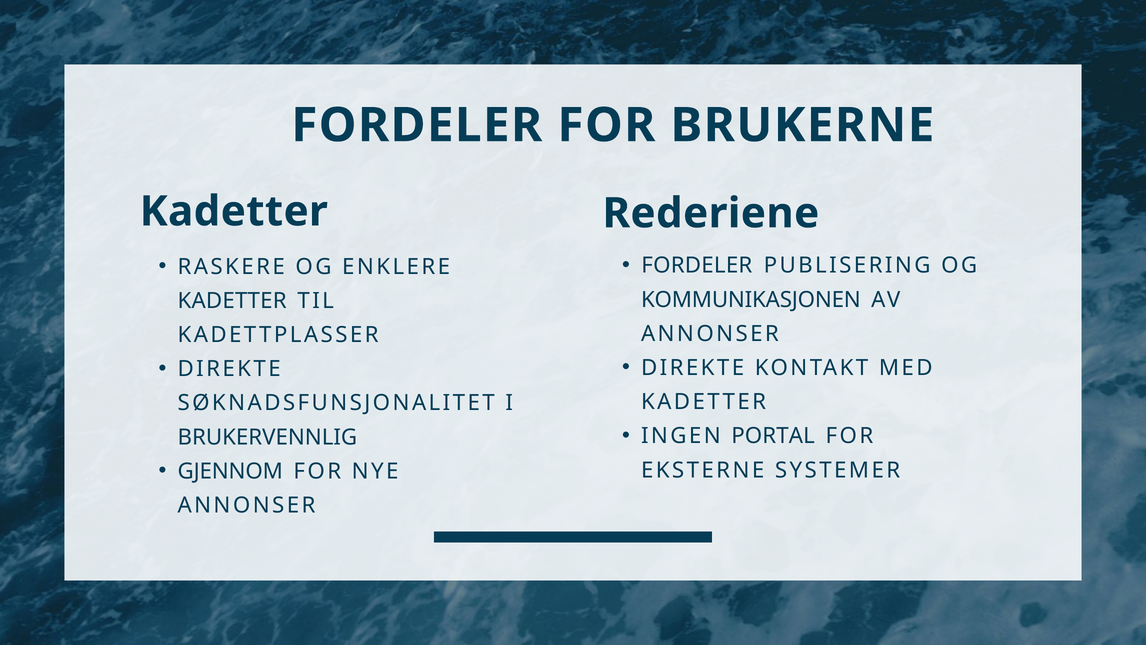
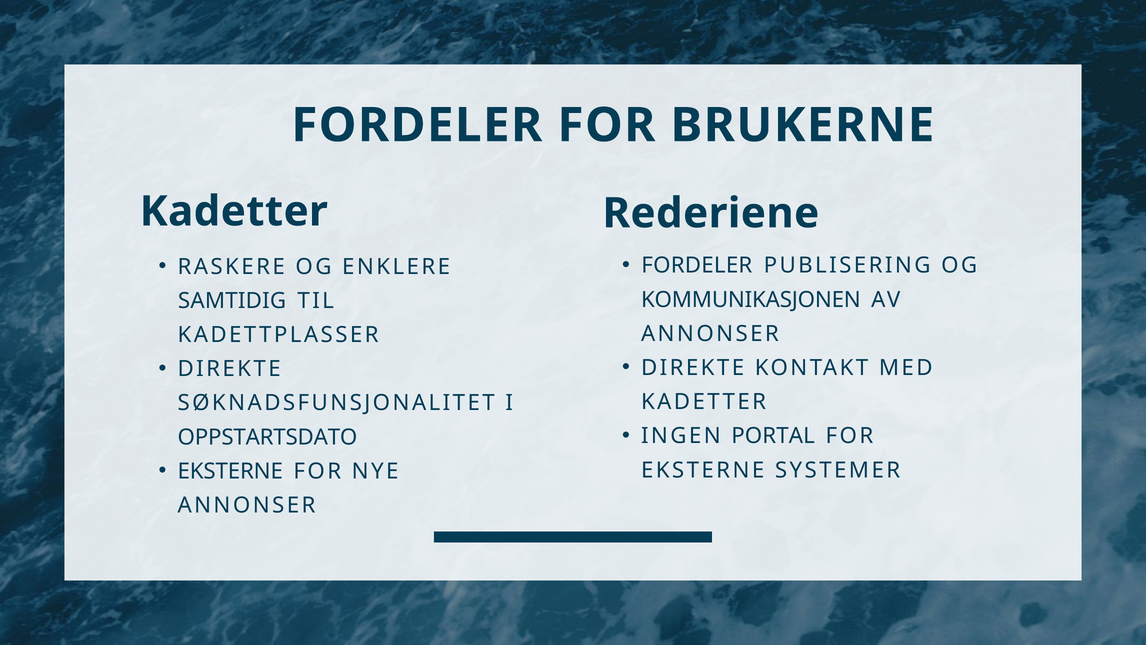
KADETTER: KADETTER -> SAMTIDIG (232, 301)
BRUKERVENNLIG: BRUKERVENNLIG -> OPPSTARTSDATO (267, 437)
GJENNOM: GJENNOM -> EKSTERNE (230, 471)
